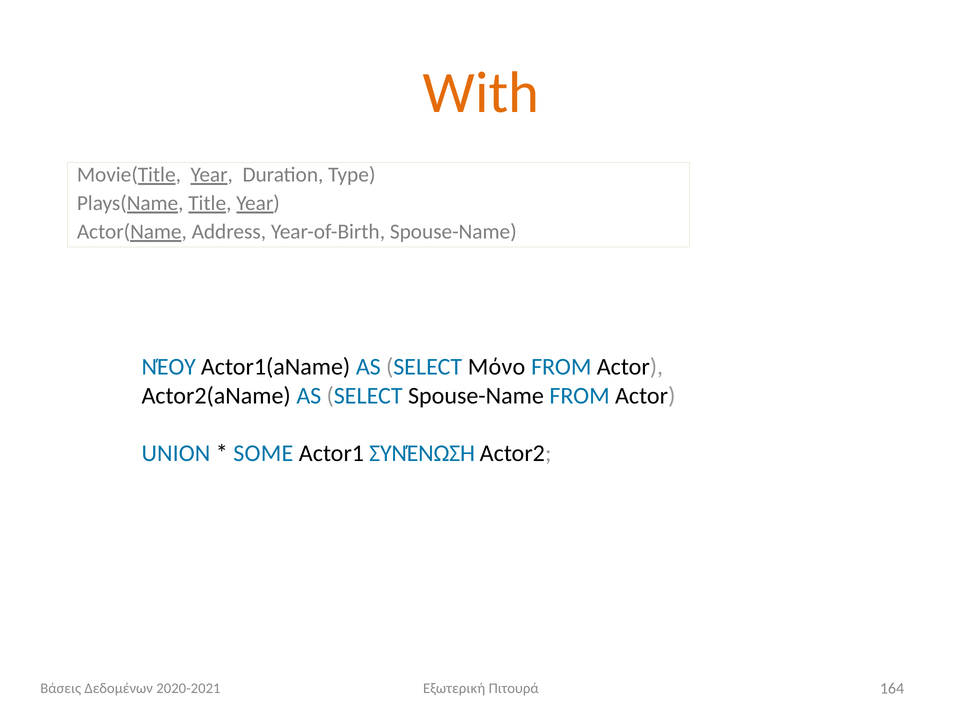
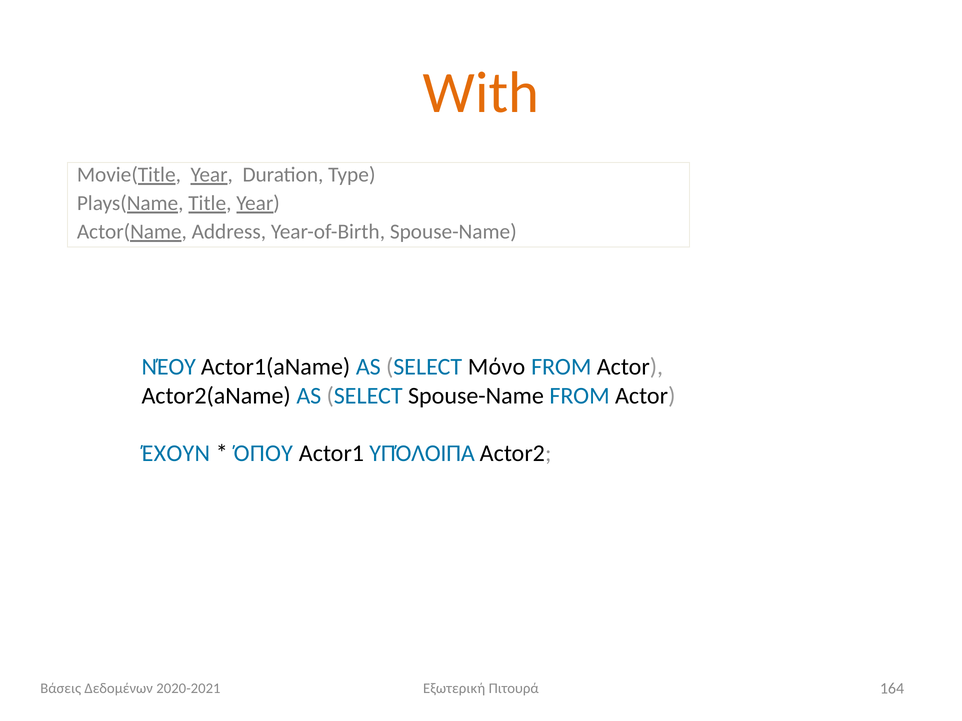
UNION: UNION -> ΈΧΟΥΝ (176, 454)
SOME: SOME -> ΌΠΟΥ (263, 454)
ΣΥΝΈΝΩΣΗ: ΣΥΝΈΝΩΣΗ -> ΥΠΌΛΟΙΠΑ (422, 454)
